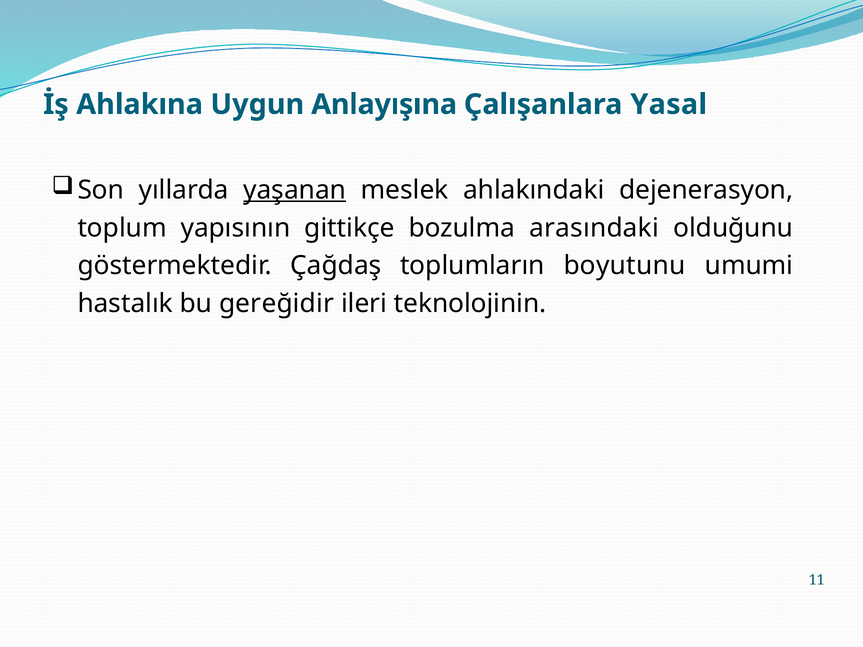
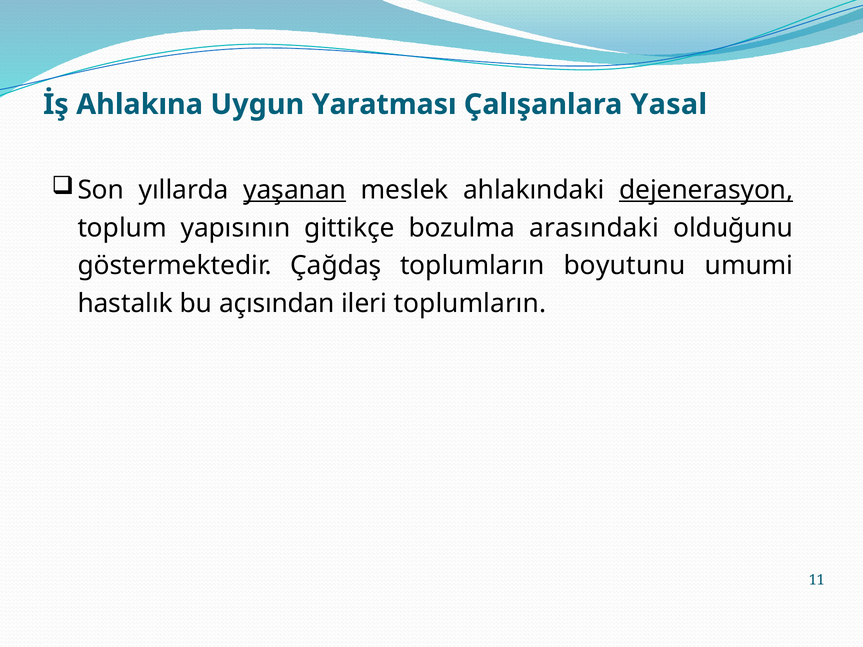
Anlayışına: Anlayışına -> Yaratması (384, 104)
dejenerasyon underline: none -> present (706, 190)
gereğidir: gereğidir -> açısından (277, 304)
ileri teknolojinin: teknolojinin -> toplumların (470, 304)
